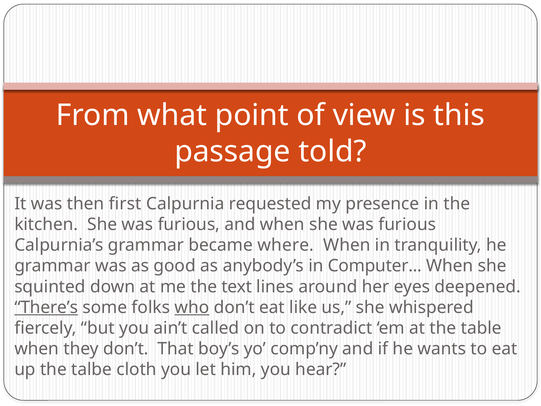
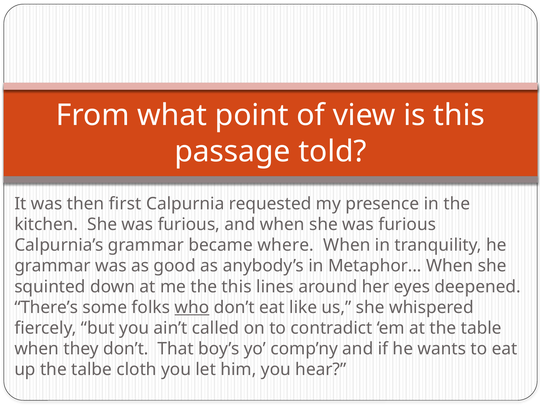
Computer: Computer -> Metaphor (375, 266)
the text: text -> this (237, 286)
There’s underline: present -> none (46, 307)
